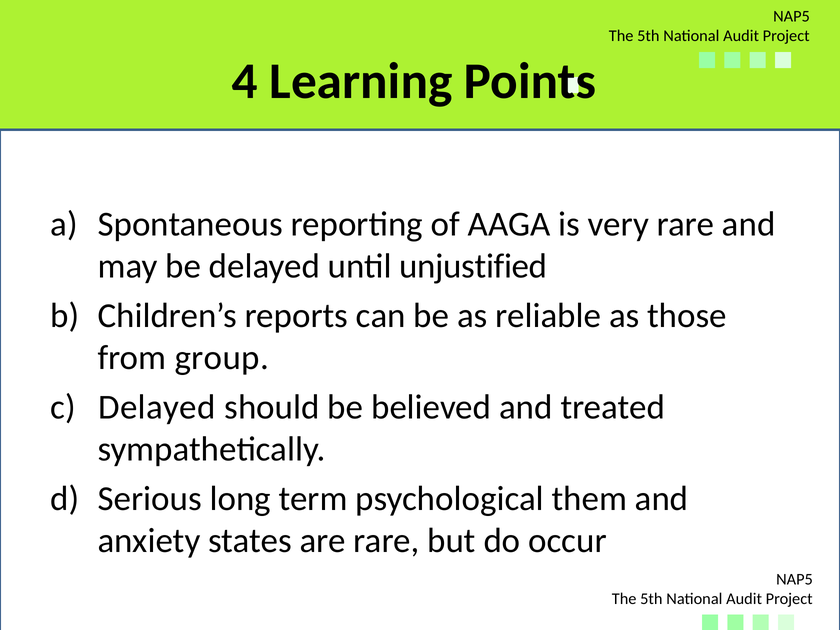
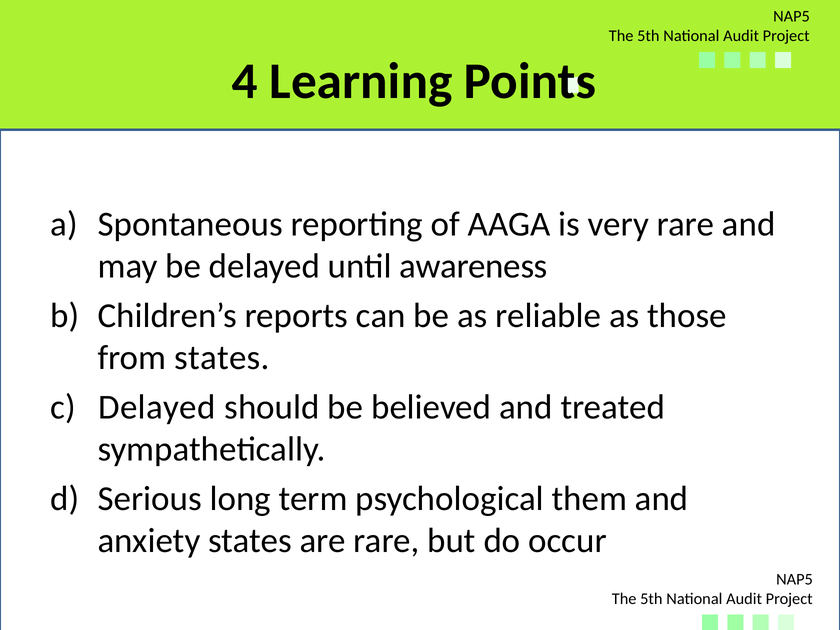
unjustified: unjustified -> awareness (473, 266)
from group: group -> states (222, 358)
